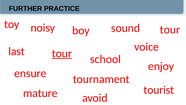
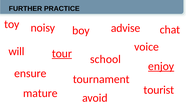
sound: sound -> advise (126, 28)
tour: tour -> chat (170, 30)
last: last -> will (16, 51)
enjoy underline: none -> present (161, 66)
